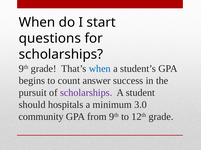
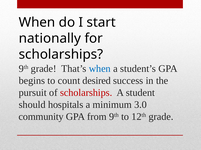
questions: questions -> nationally (50, 39)
answer: answer -> desired (97, 81)
scholarships colour: purple -> red (86, 93)
